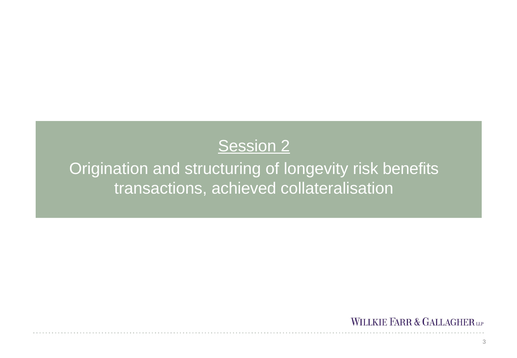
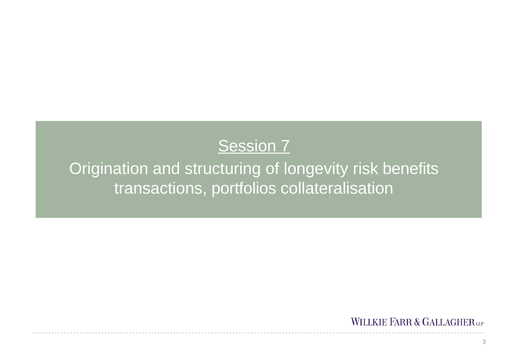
2: 2 -> 7 (285, 146)
achieved: achieved -> portfolios (244, 188)
